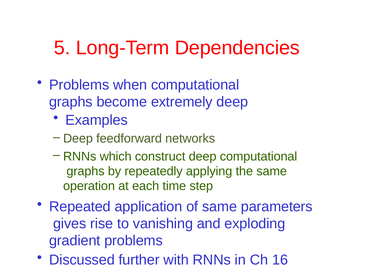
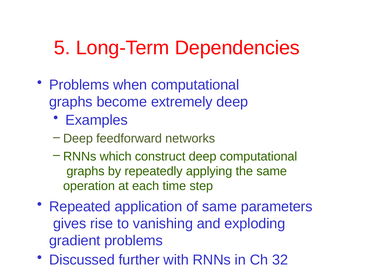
16: 16 -> 32 (280, 260)
